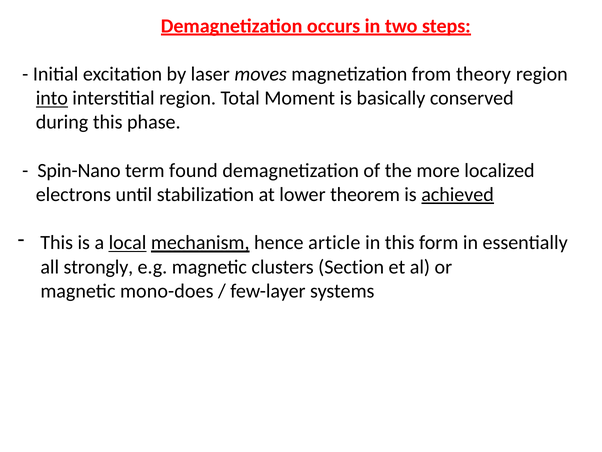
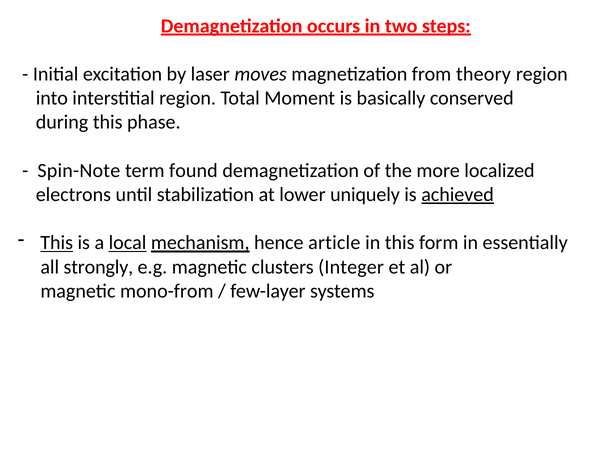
into underline: present -> none (52, 98)
Spin-Nano: Spin-Nano -> Spin-Note (79, 170)
theorem: theorem -> uniquely (365, 194)
This underline: none -> present (57, 243)
Section: Section -> Integer (351, 267)
mono-does: mono-does -> mono-from (167, 291)
